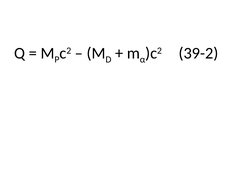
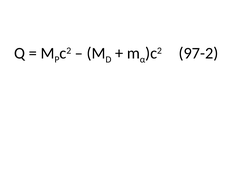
39-2: 39-2 -> 97-2 (198, 53)
